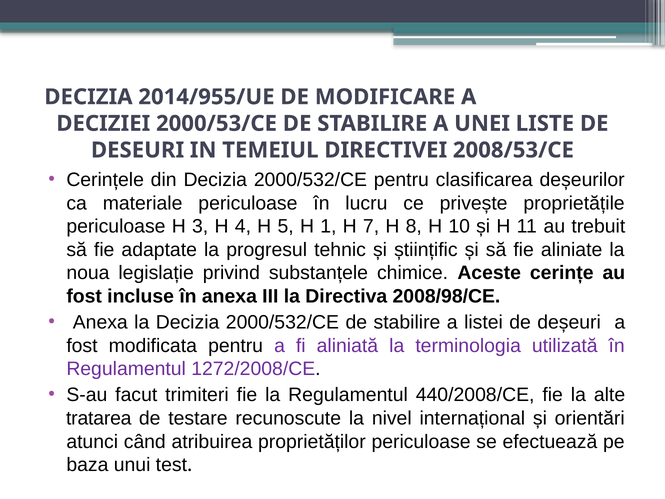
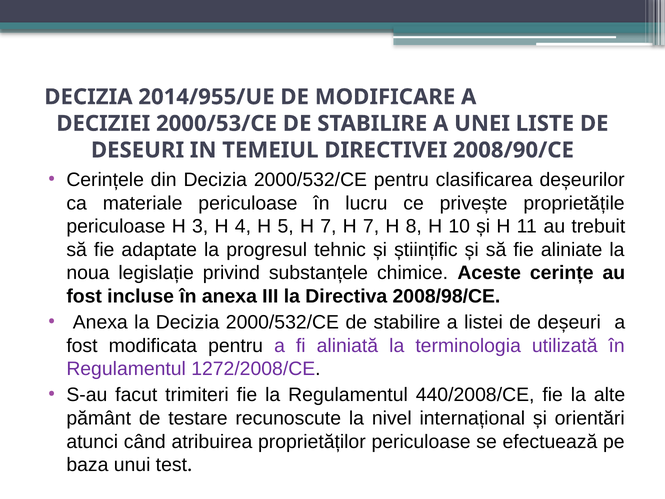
2008/53/CE: 2008/53/CE -> 2008/90/CE (513, 150)
5 H 1: 1 -> 7 (328, 226)
tratarea: tratarea -> pământ (99, 418)
